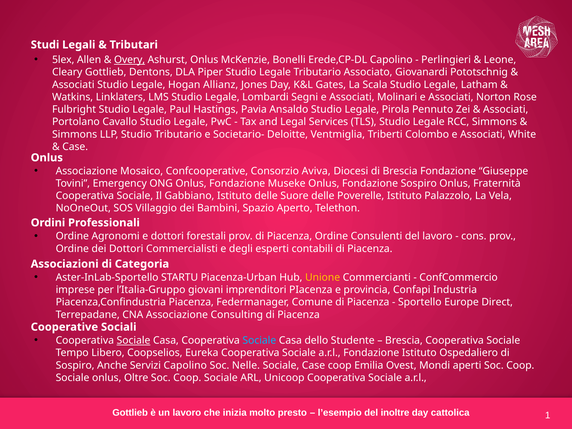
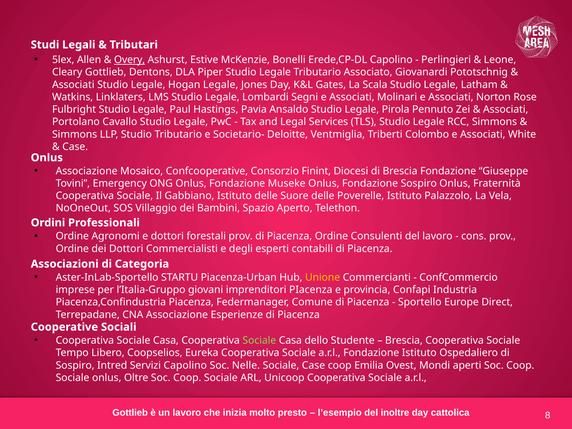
Ashurst Onlus: Onlus -> Estive (204, 60)
Hogan Allianz: Allianz -> Legale (221, 85)
Aviva: Aviva -> Finint (316, 171)
Consulting: Consulting -> Esperienze (237, 315)
Sociale underline: present -> none (133, 340)
Sociale colour: light blue -> light green (259, 340)
Anche: Anche -> Intred (112, 365)
1: 1 -> 8 (548, 415)
